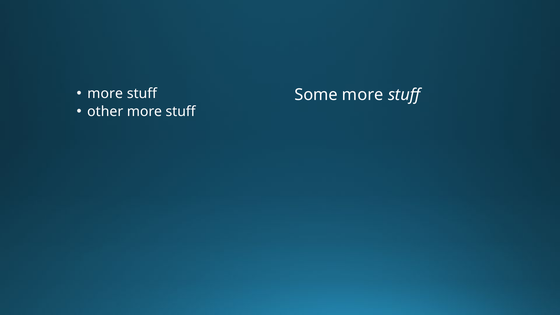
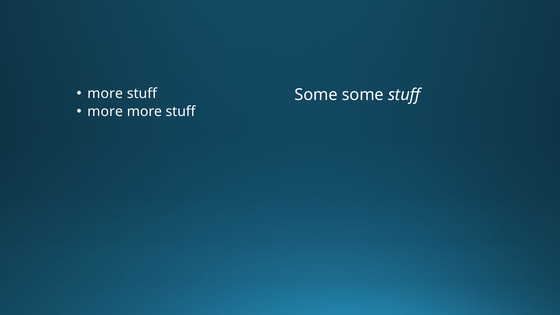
Some more: more -> some (363, 95)
other: other -> more (105, 111)
